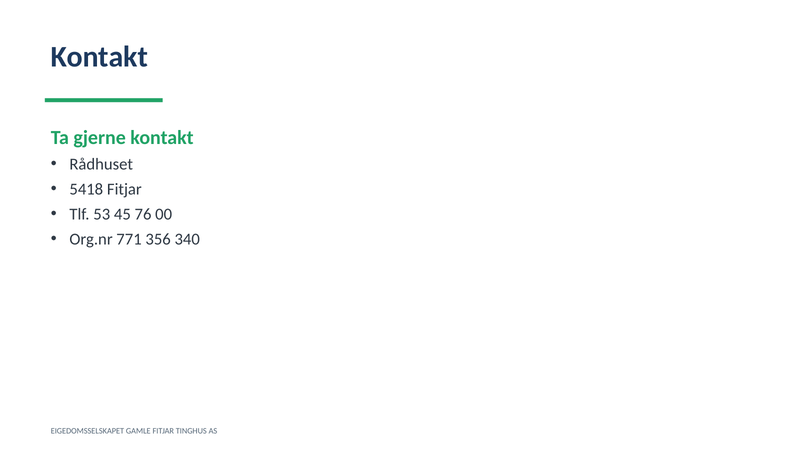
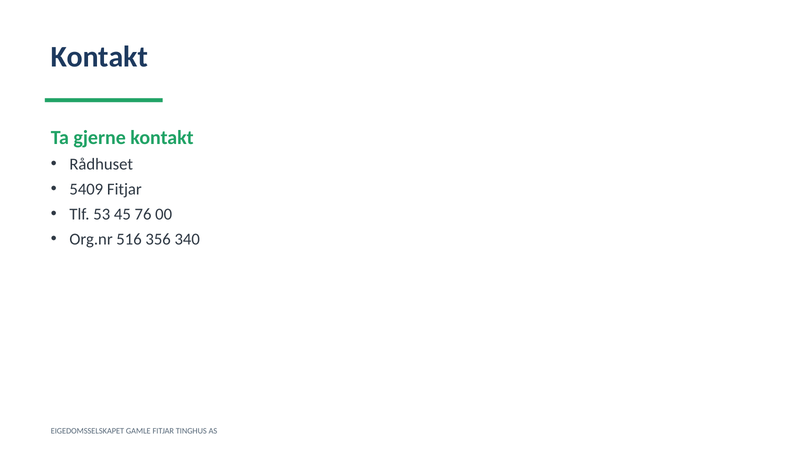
5418: 5418 -> 5409 (86, 189)
771: 771 -> 516 (129, 239)
